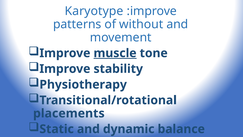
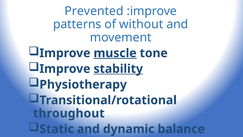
Karyotype: Karyotype -> Prevented (94, 11)
stability underline: none -> present (118, 69)
placements: placements -> throughout (69, 113)
